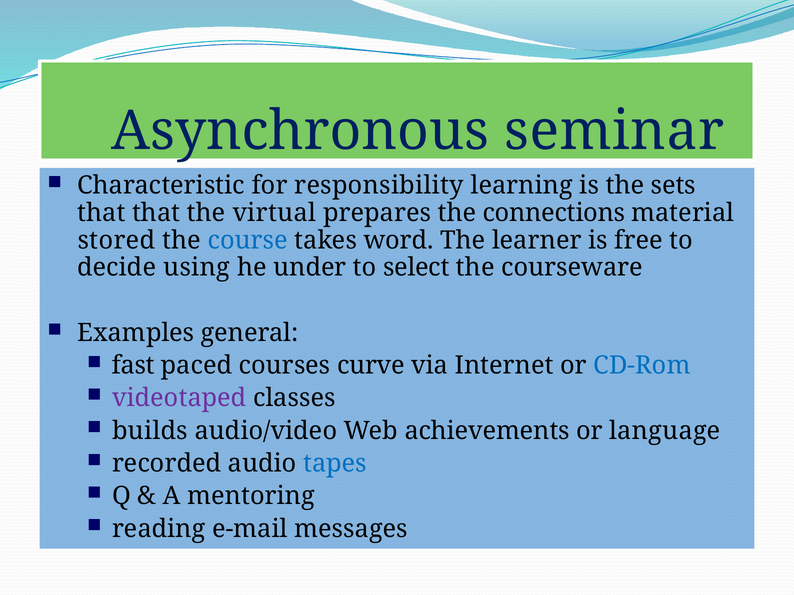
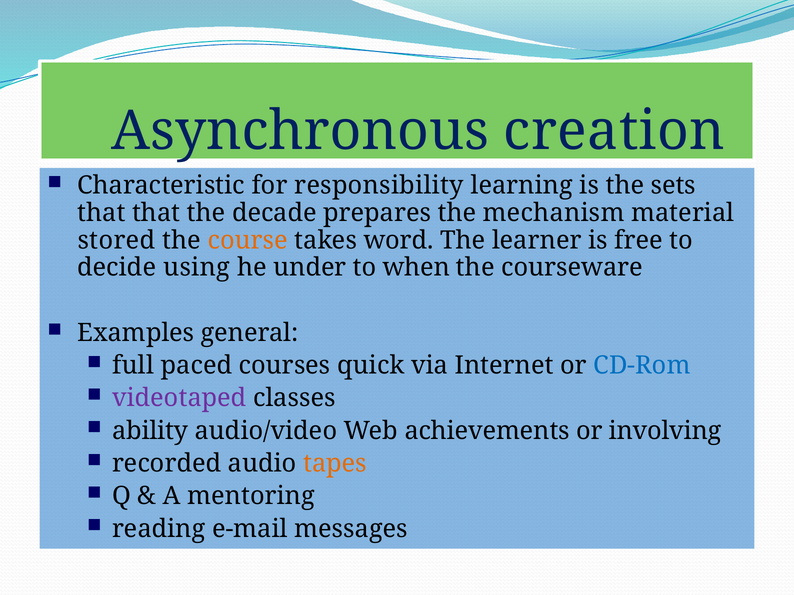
seminar: seminar -> creation (614, 131)
virtual: virtual -> decade (274, 213)
connections: connections -> mechanism (554, 213)
course colour: blue -> orange (248, 240)
select: select -> when (416, 268)
fast: fast -> full (133, 366)
curve: curve -> quick (371, 366)
builds: builds -> ability (150, 431)
language: language -> involving (665, 431)
tapes colour: blue -> orange (335, 464)
